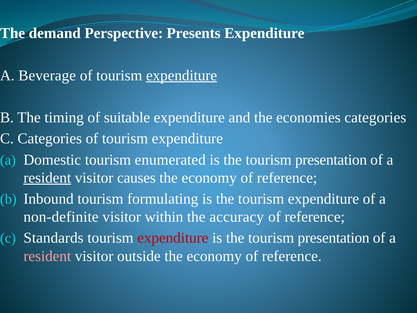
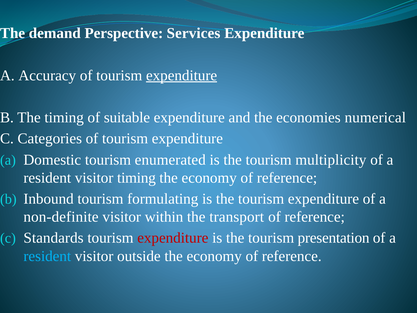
Presents: Presents -> Services (193, 33)
Beverage: Beverage -> Accuracy (47, 75)
economies categories: categories -> numerical (375, 117)
presentation: presentation -> multiplicity (331, 160)
resident underline: present -> none (47, 178)
visitor causes: causes -> timing (136, 178)
accuracy: accuracy -> transport (237, 217)
resident colour: pink -> light blue (47, 256)
